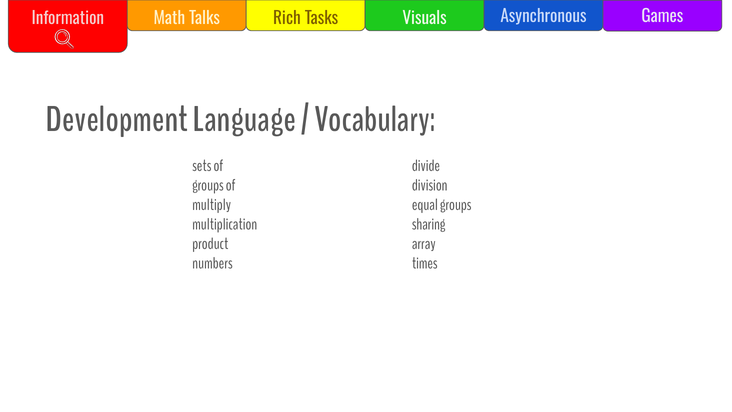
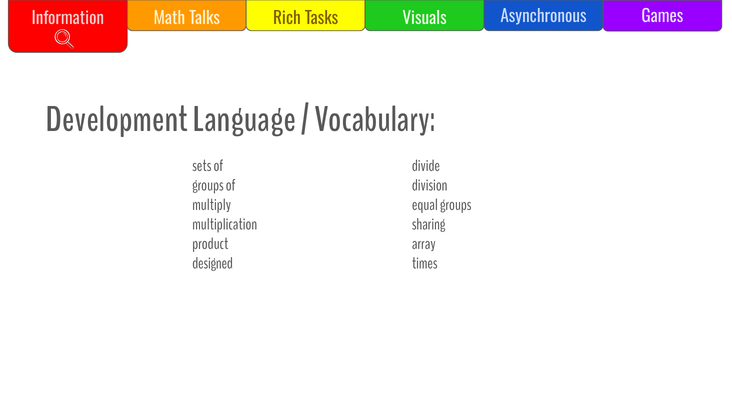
numbers: numbers -> designed (213, 263)
